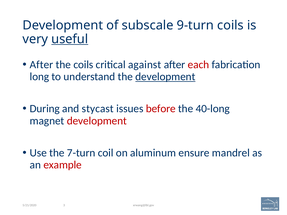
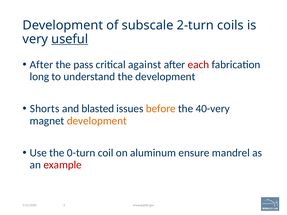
9-turn: 9-turn -> 2-turn (195, 25)
the coils: coils -> pass (83, 65)
development underline: present -> none (165, 77)
During: During -> Shorts (45, 109)
stycast: stycast -> blasted (98, 109)
before colour: red -> orange (161, 109)
40-long: 40-long -> 40-very (213, 109)
development colour: red -> orange (97, 121)
7-turn: 7-turn -> 0-turn (81, 153)
